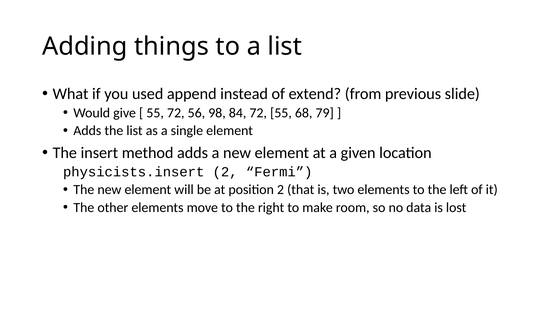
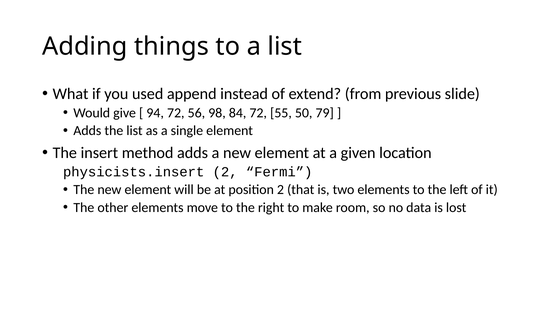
55: 55 -> 94 (155, 113)
68: 68 -> 50 (304, 113)
